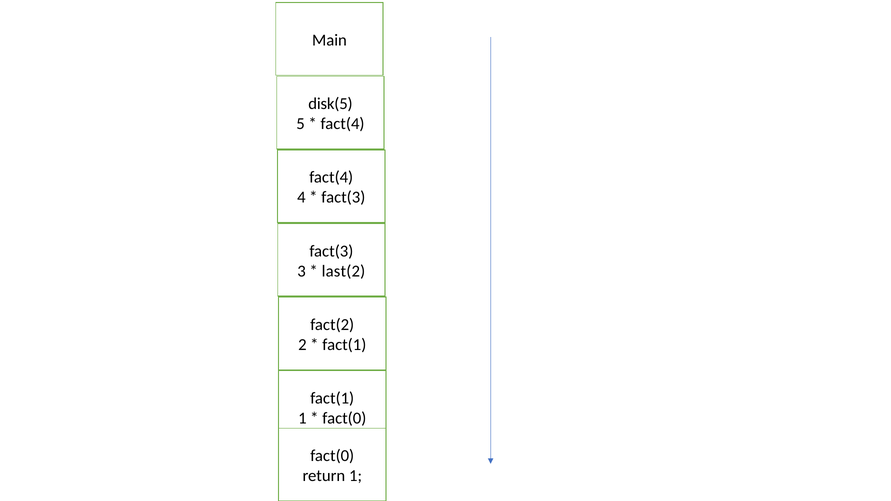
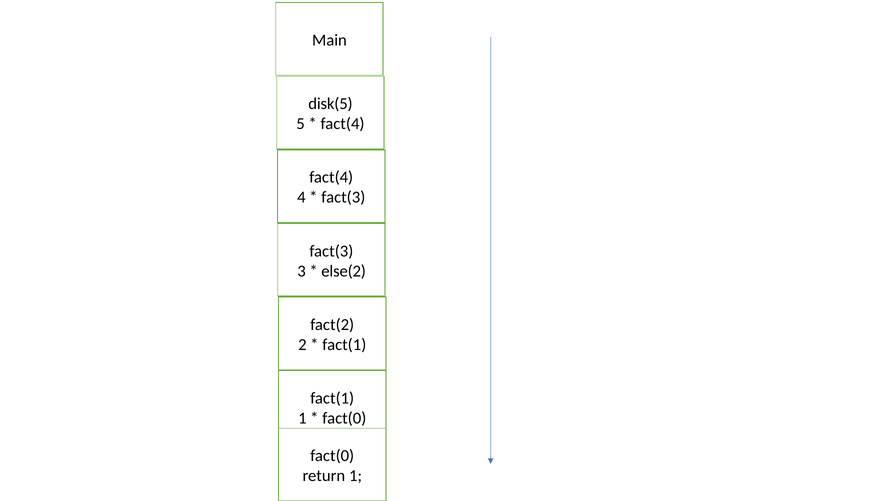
last(2: last(2 -> else(2 (344, 271)
